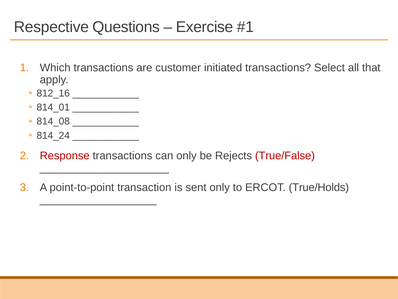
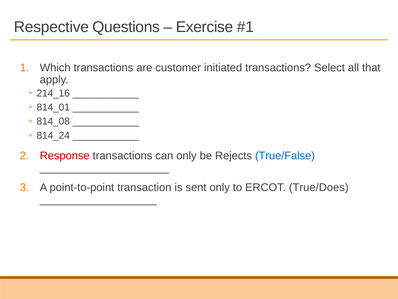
812_16: 812_16 -> 214_16 (53, 93)
True/False colour: red -> blue (285, 156)
True/Holds: True/Holds -> True/Does (319, 187)
